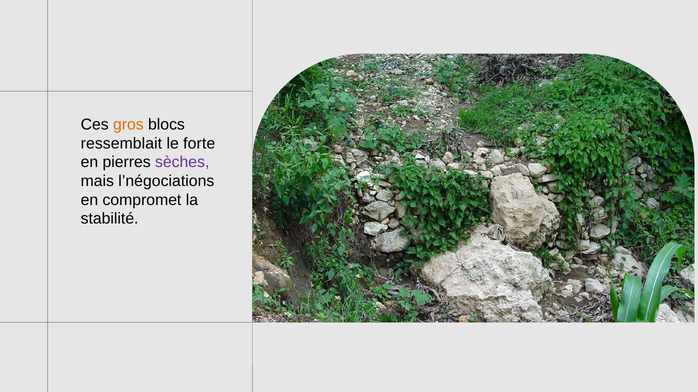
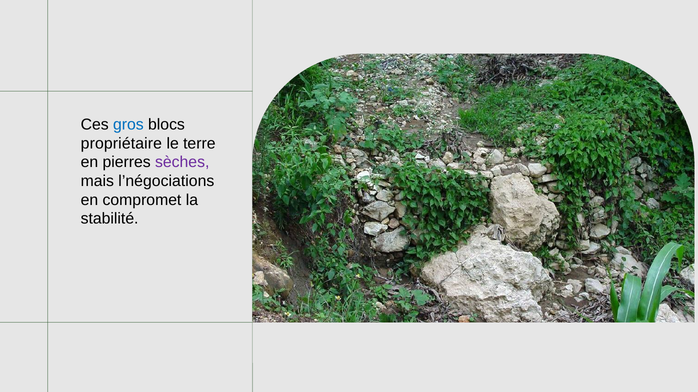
gros colour: orange -> blue (128, 125)
ressemblait: ressemblait -> propriétaire (121, 144)
forte: forte -> terre (199, 144)
